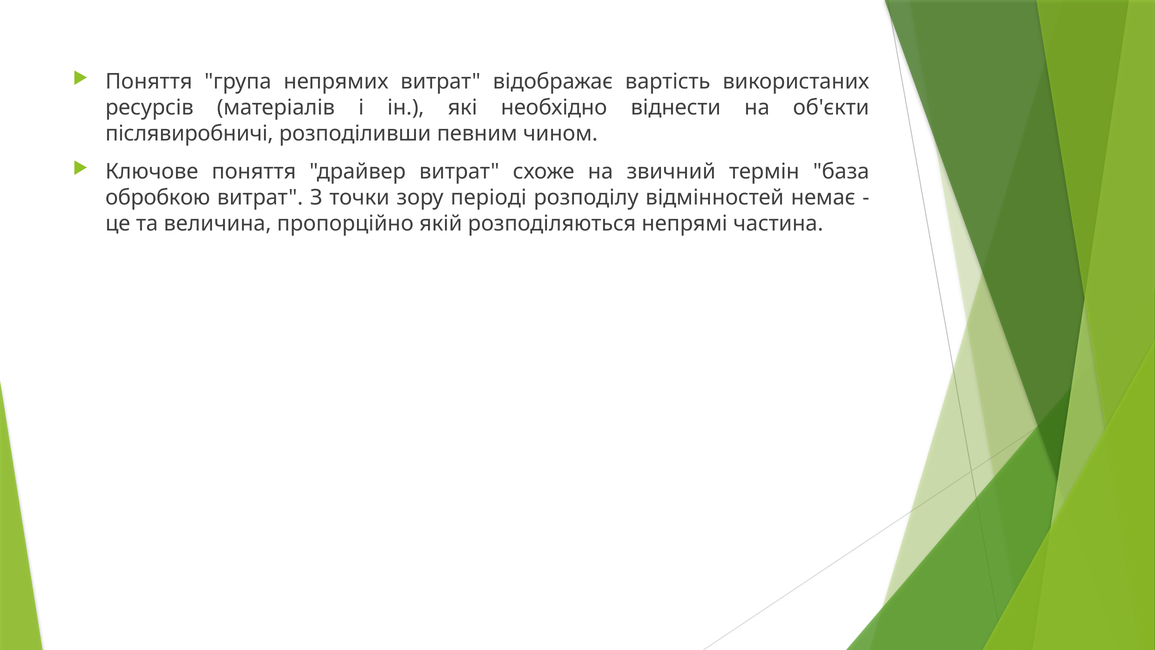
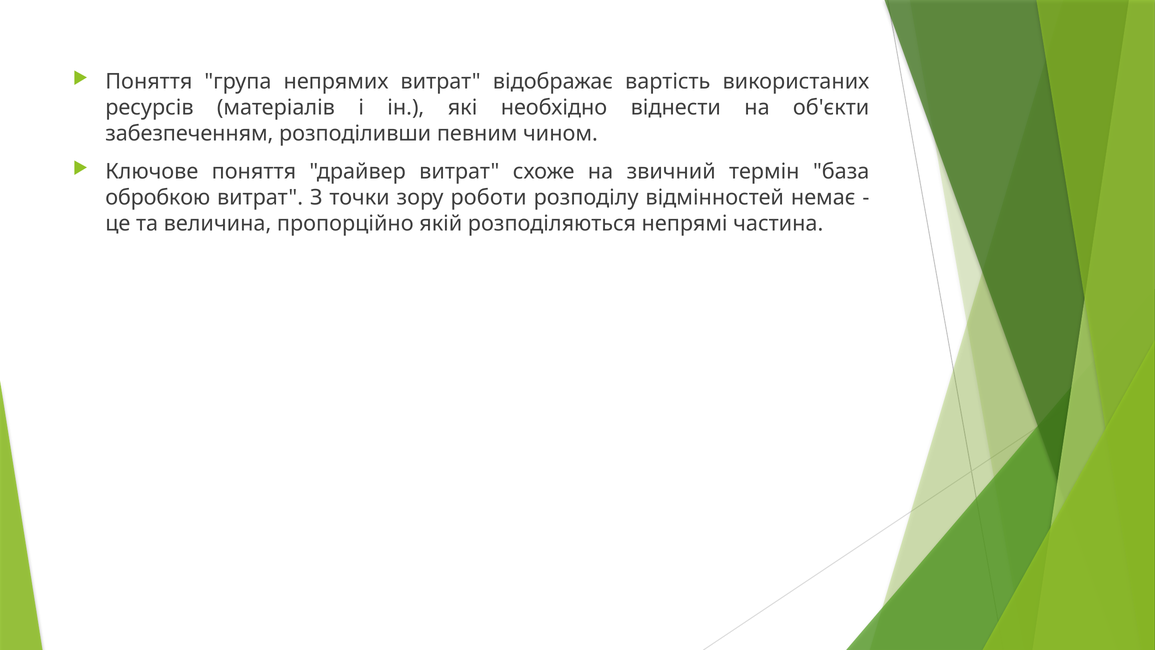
післявиробничі: післявиробничі -> забезпеченням (189, 133)
періоді: періоді -> роботи (489, 197)
